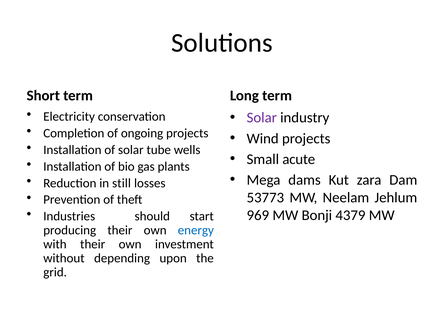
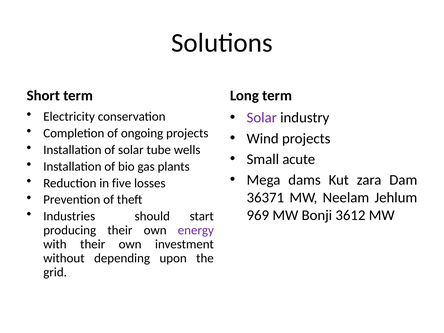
still: still -> five (122, 183)
53773: 53773 -> 36371 (265, 198)
4379: 4379 -> 3612 (350, 215)
energy colour: blue -> purple (196, 230)
